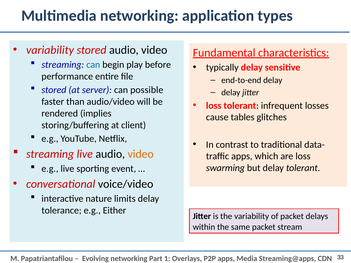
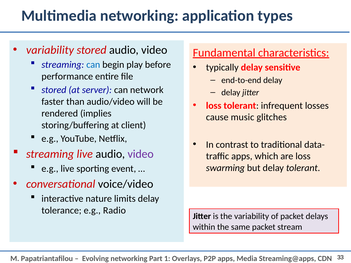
possible: possible -> network (147, 90)
tables: tables -> music (243, 117)
video colour: orange -> purple (141, 154)
Either: Either -> Radio (114, 211)
